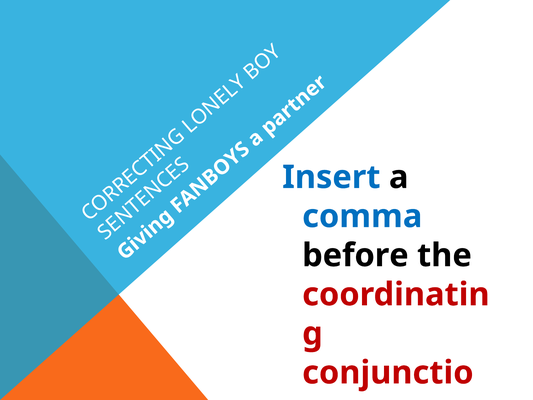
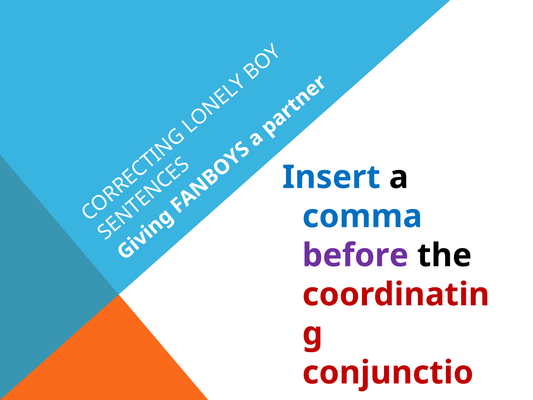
before colour: black -> purple (355, 255)
